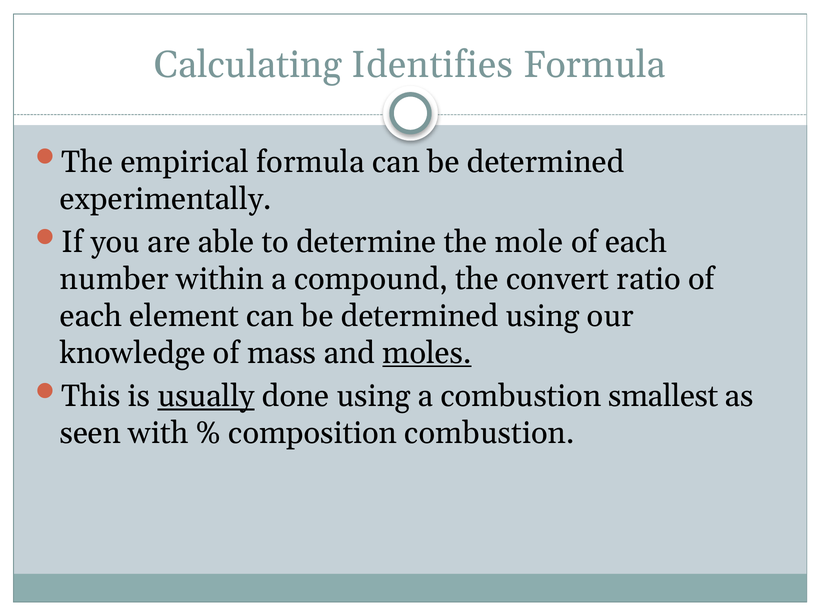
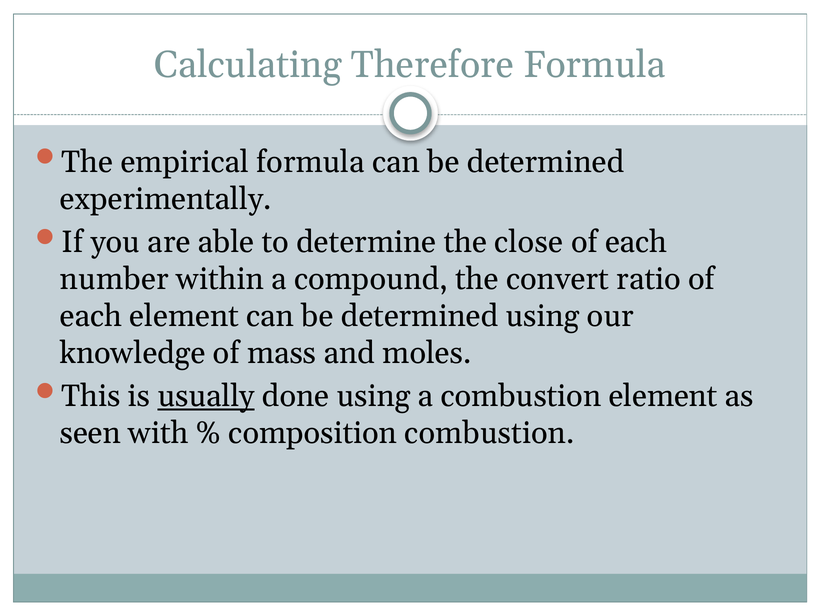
Identifies: Identifies -> Therefore (432, 65)
mole: mole -> close (529, 242)
moles underline: present -> none (427, 353)
combustion smallest: smallest -> element (663, 396)
